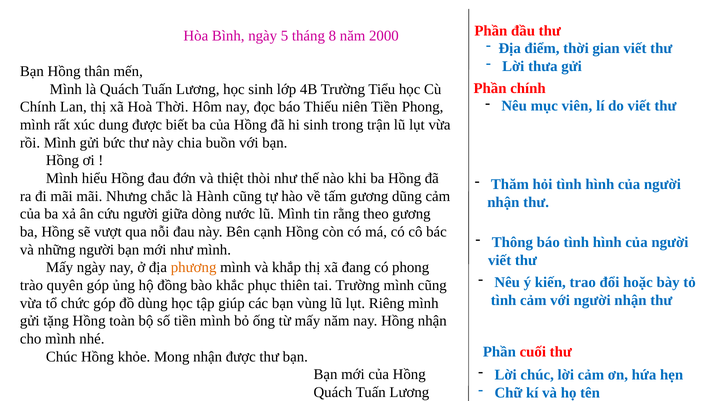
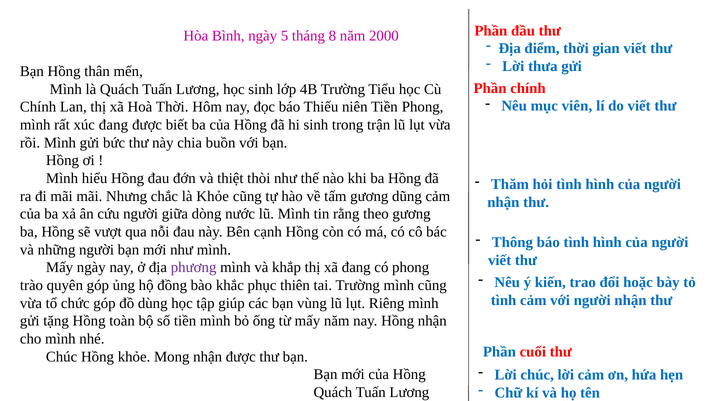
xúc dung: dung -> đang (114, 125)
là Hành: Hành -> Khỏe (213, 196)
phương colour: orange -> purple (194, 267)
